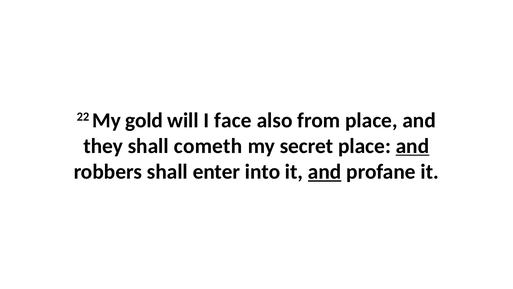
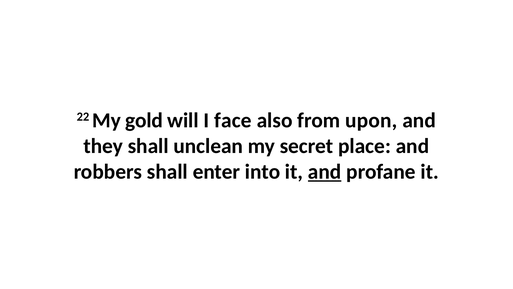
from place: place -> upon (371, 120)
cometh: cometh -> unclean (208, 146)
and underline: present -> none (412, 146)
